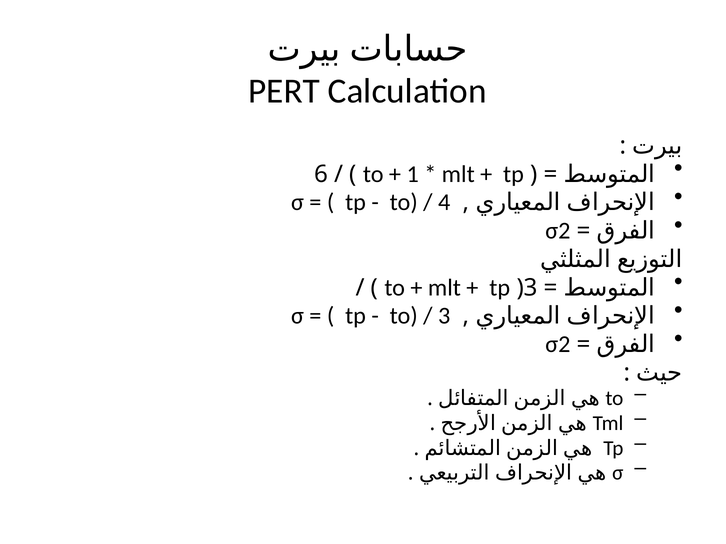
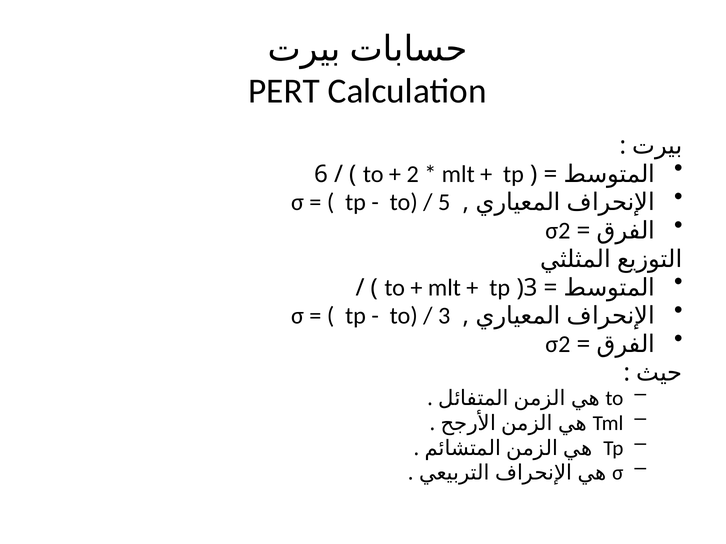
1: 1 -> 2 (413, 174)
4: 4 -> 5 (444, 203)
